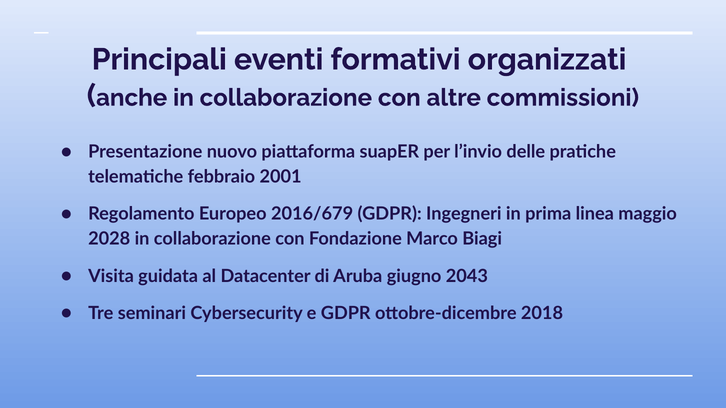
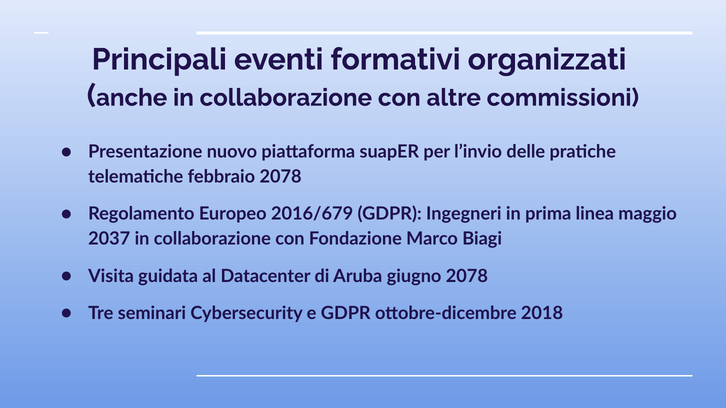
febbraio 2001: 2001 -> 2078 (281, 177)
2028: 2028 -> 2037 (109, 239)
giugno 2043: 2043 -> 2078 (467, 276)
